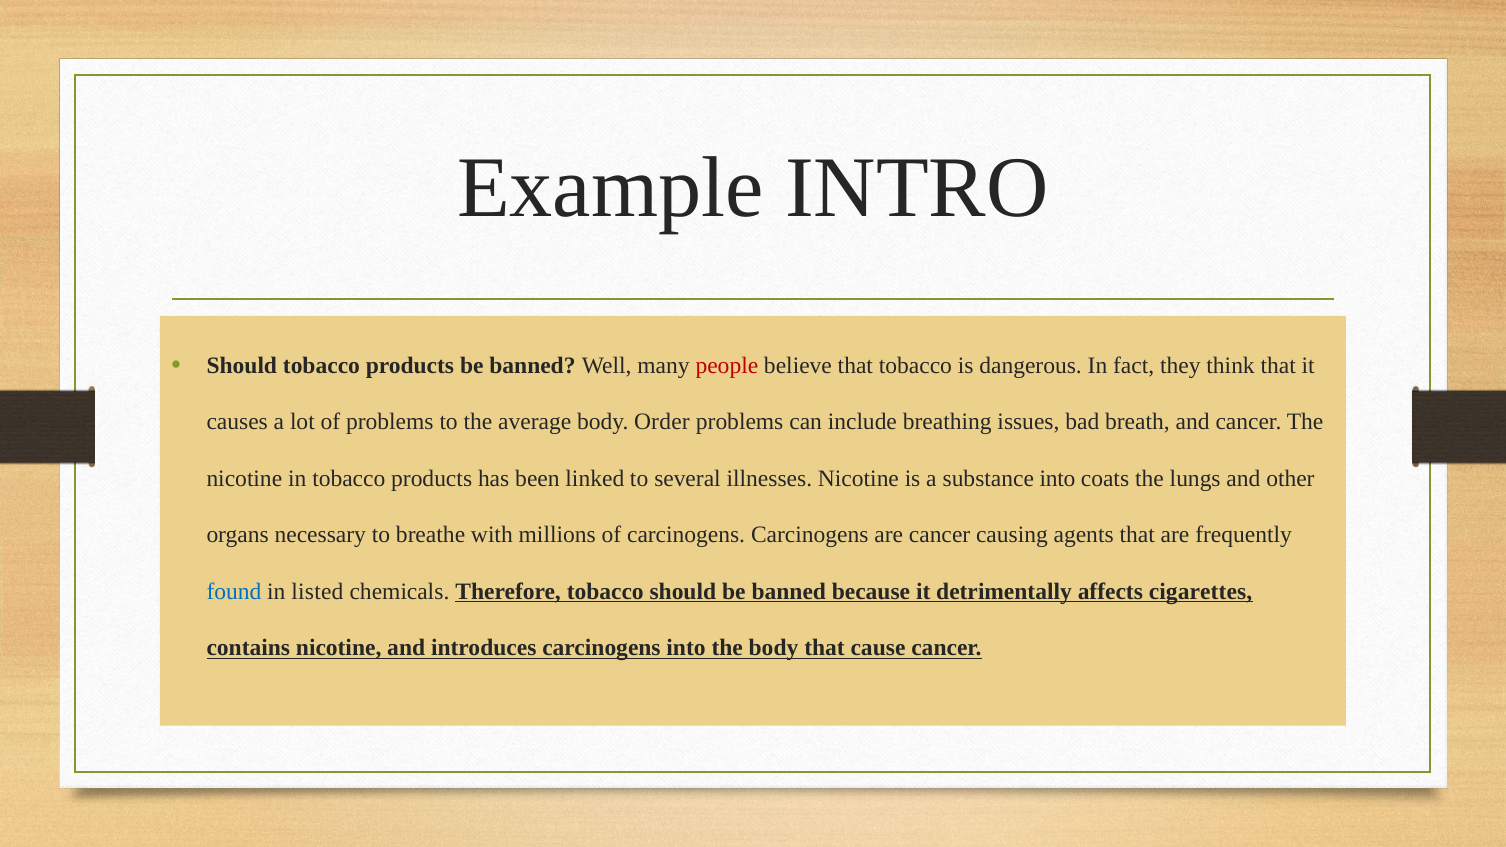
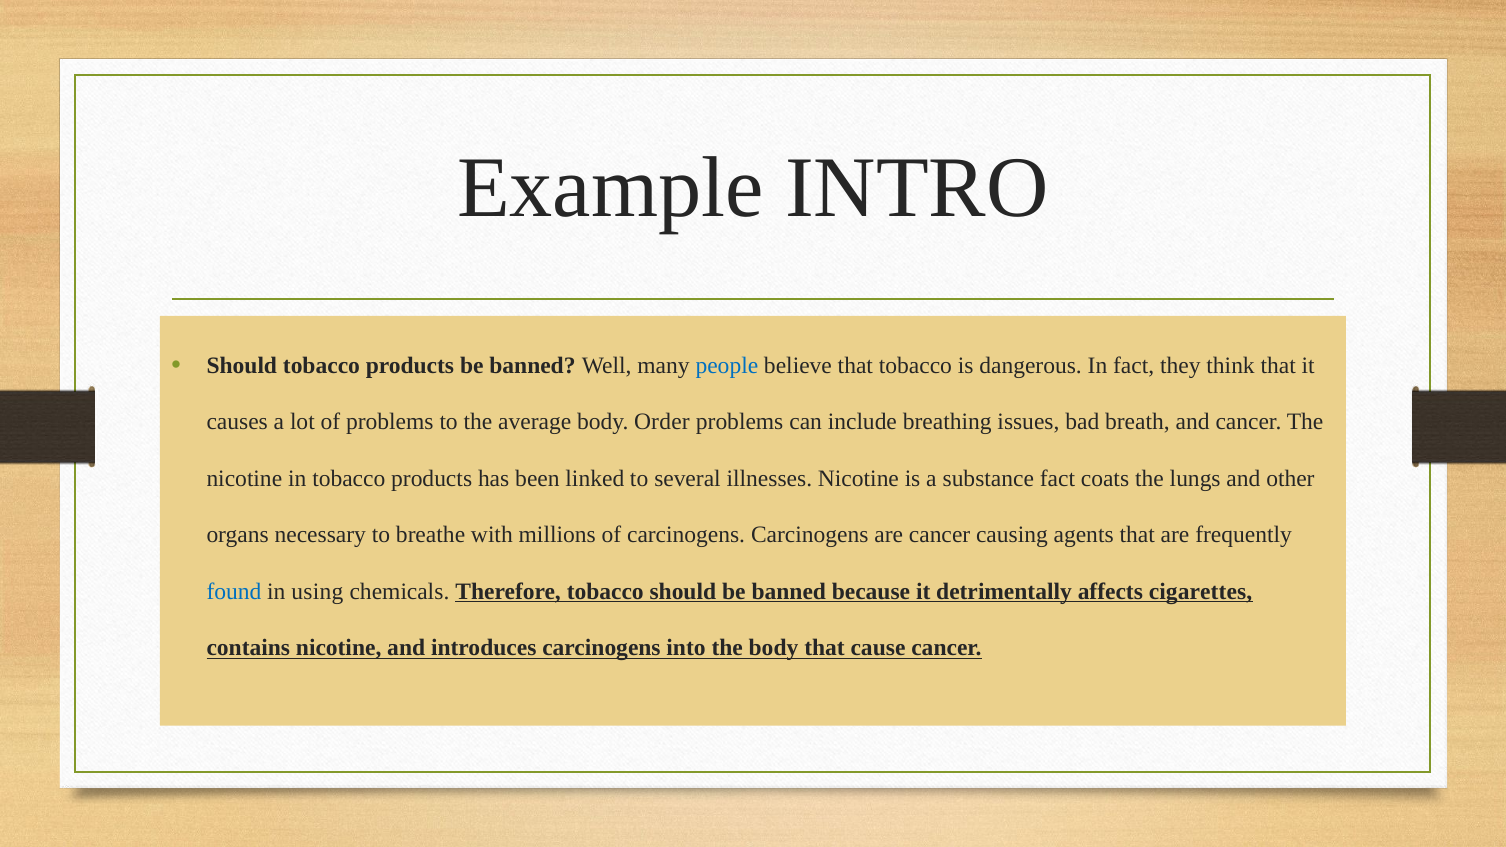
people colour: red -> blue (727, 366)
substance into: into -> fact (1057, 478)
listed: listed -> using (317, 591)
